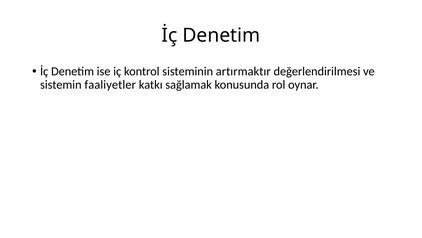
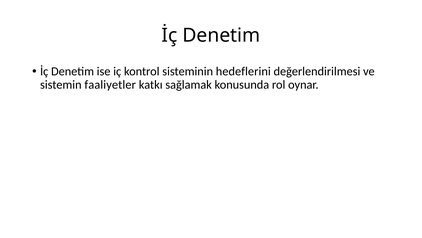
artırmaktır: artırmaktır -> hedeflerini (243, 71)
